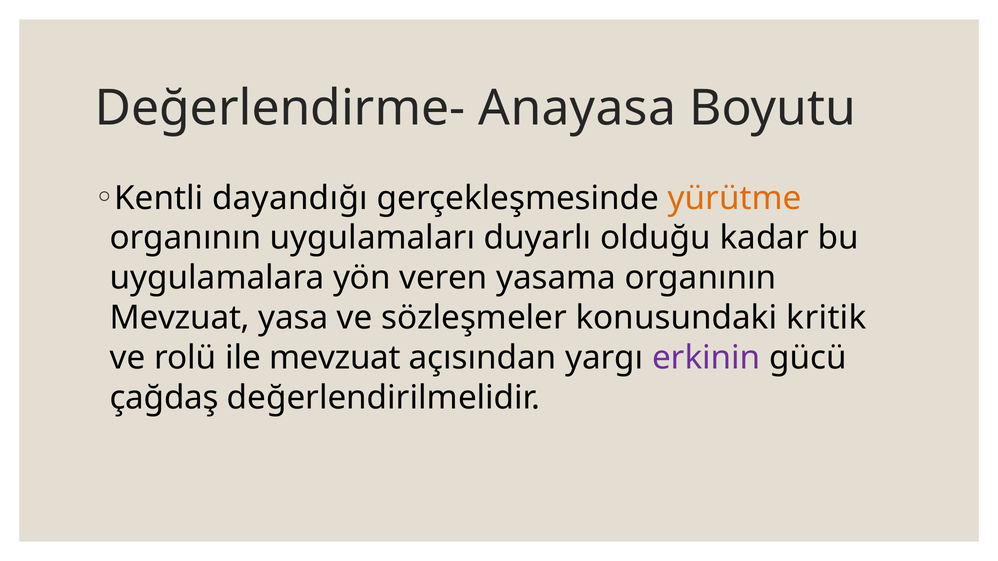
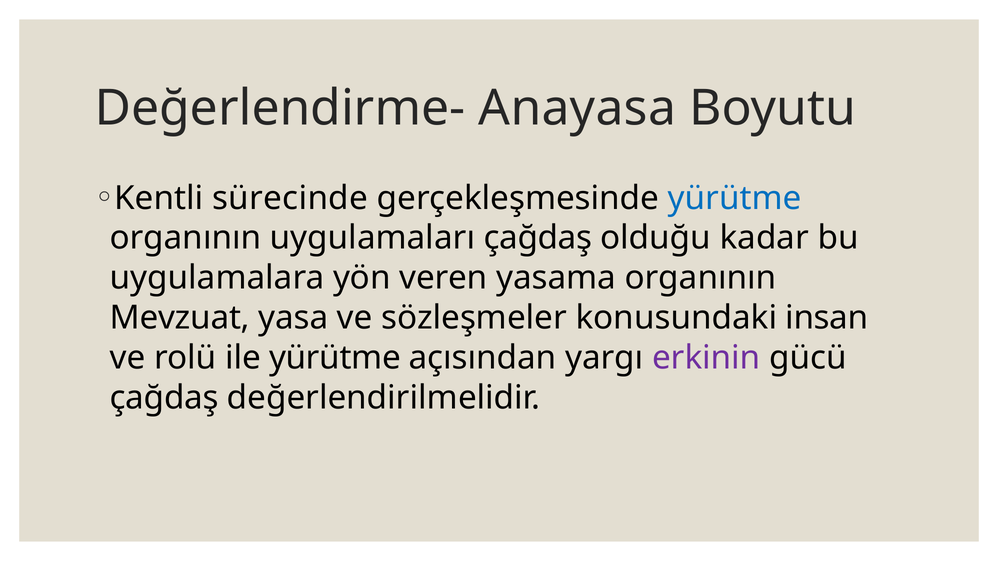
dayandığı: dayandığı -> sürecinde (290, 198)
yürütme colour: orange -> blue (735, 198)
uygulamaları duyarlı: duyarlı -> çağdaş (538, 238)
kritik: kritik -> insan (827, 318)
ile mevzuat: mevzuat -> yürütme (335, 358)
